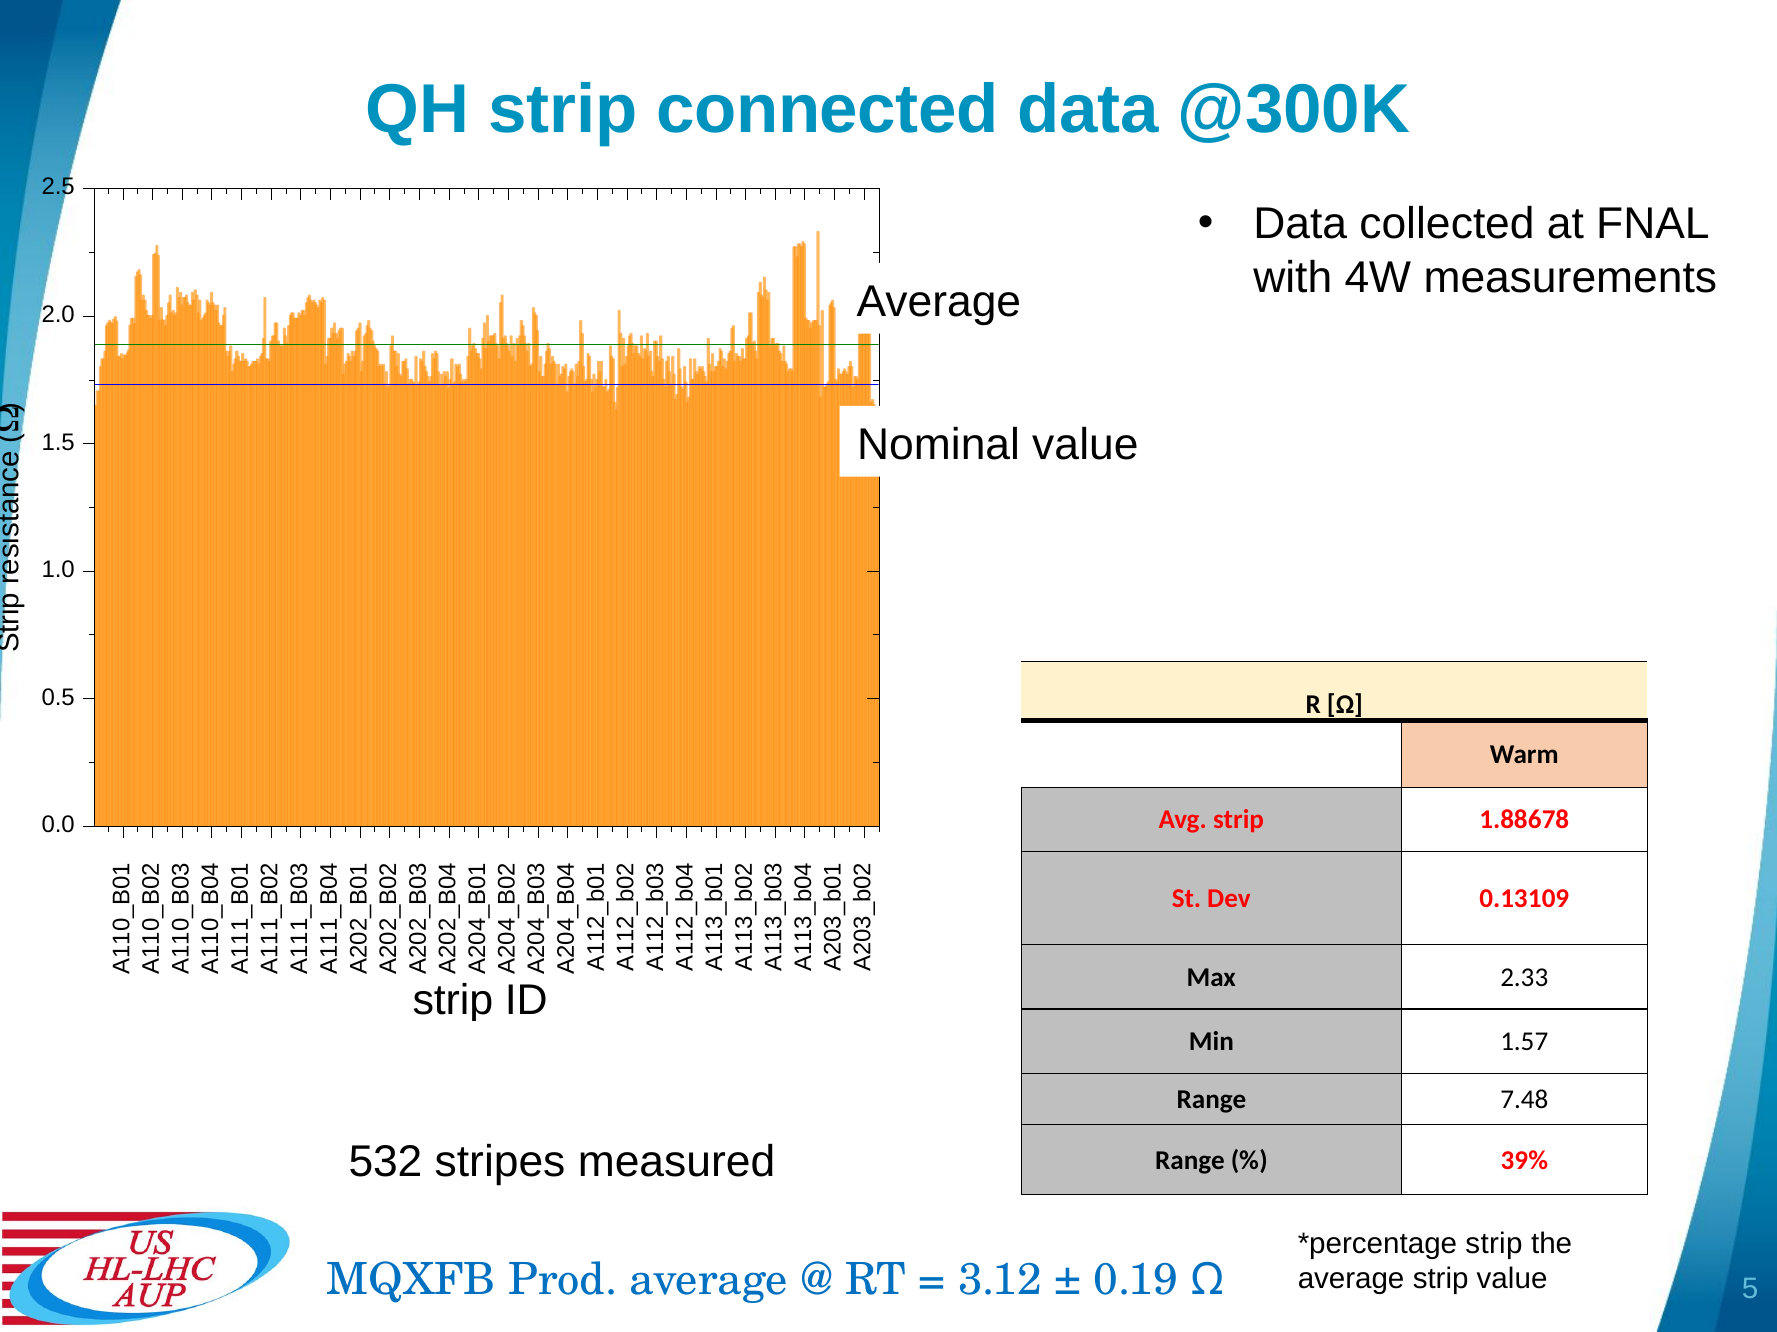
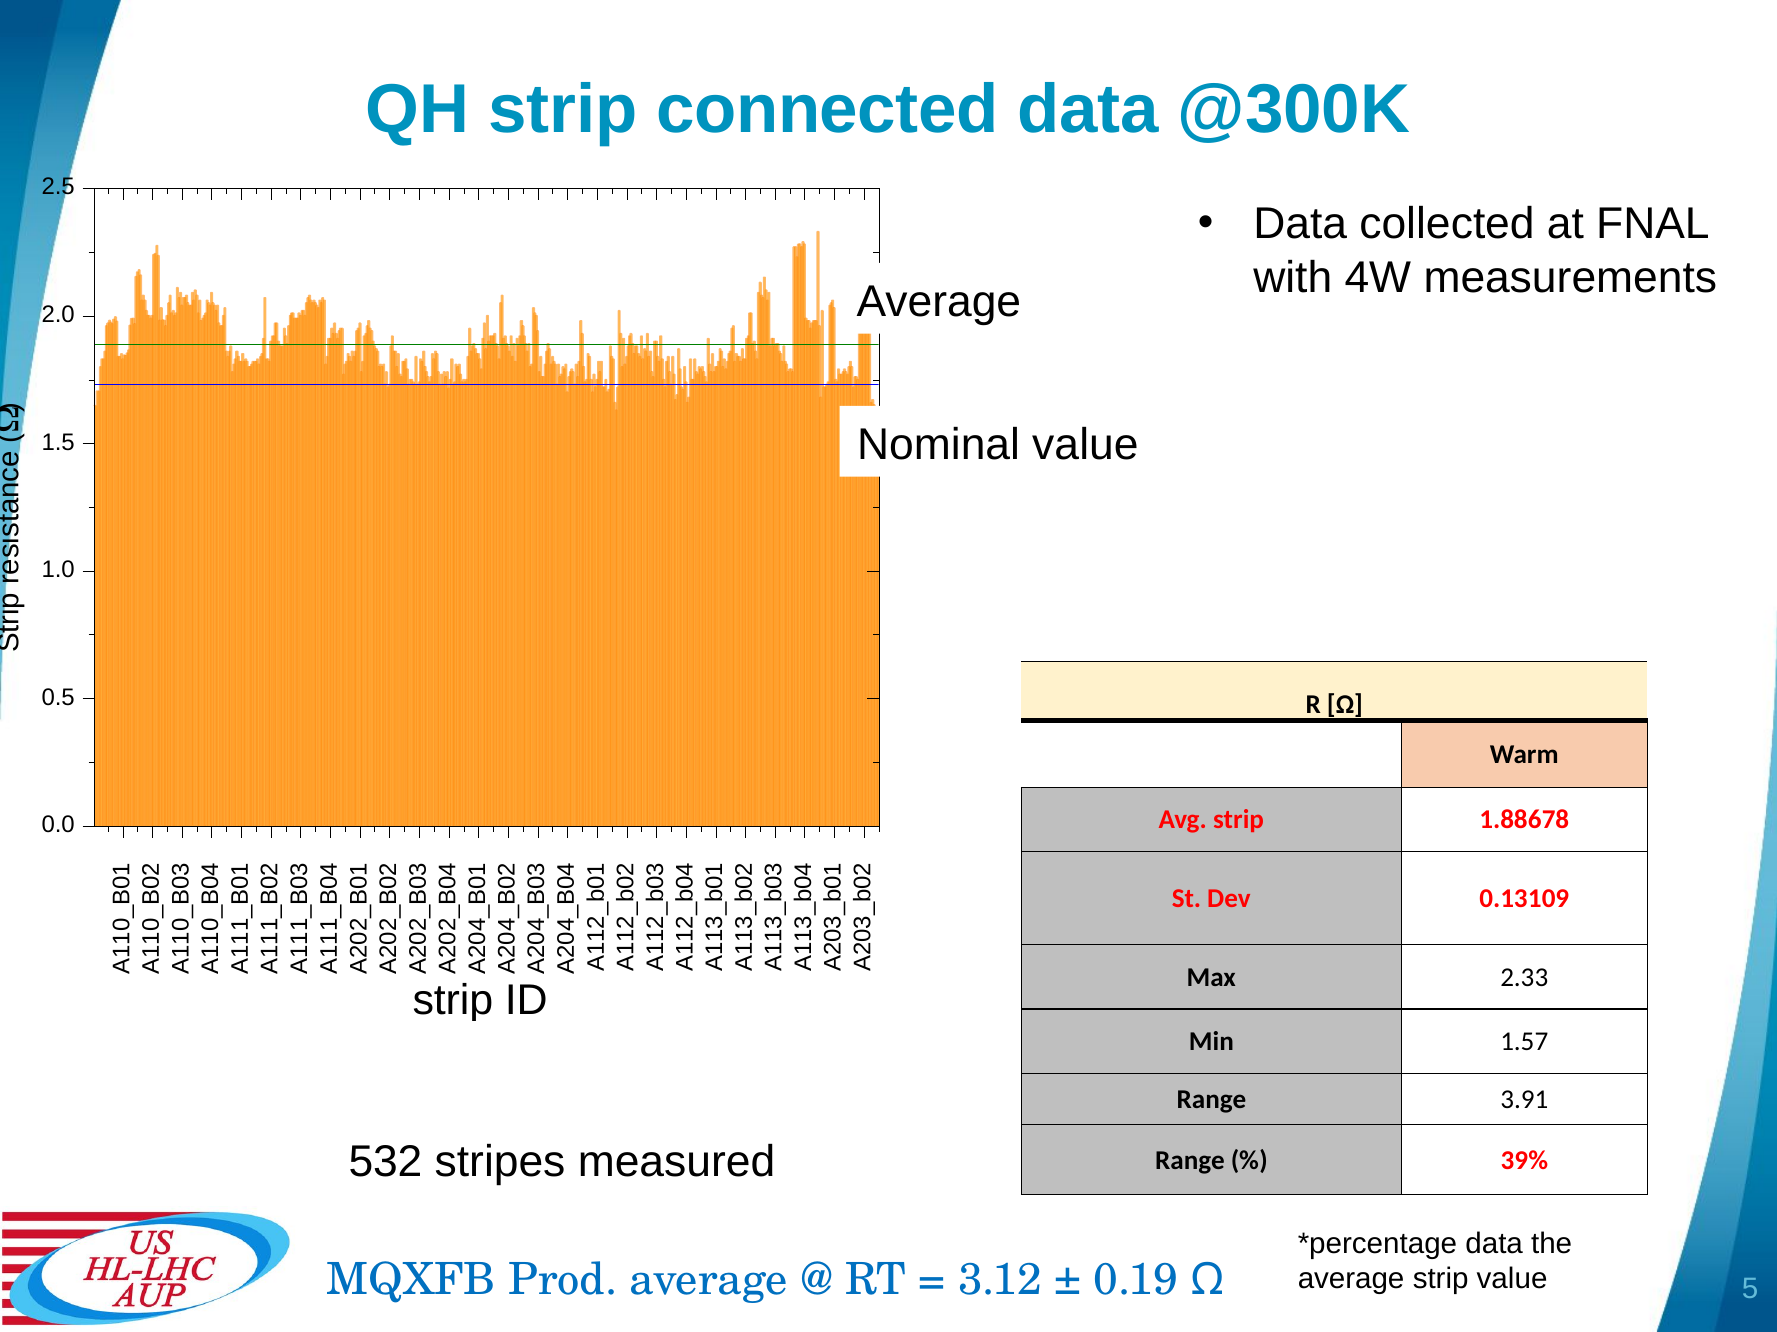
7.48: 7.48 -> 3.91 (1524, 1100)
strip: strip -> data (1494, 1244)
